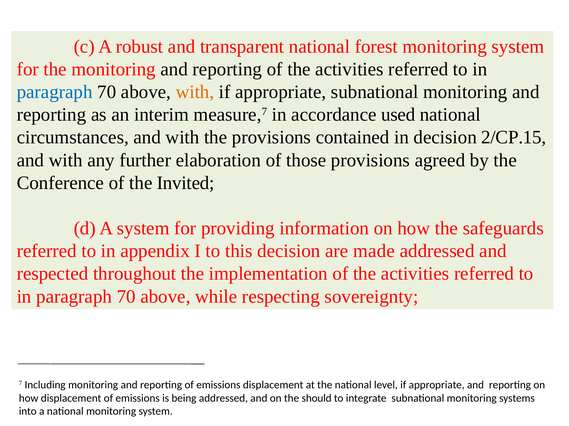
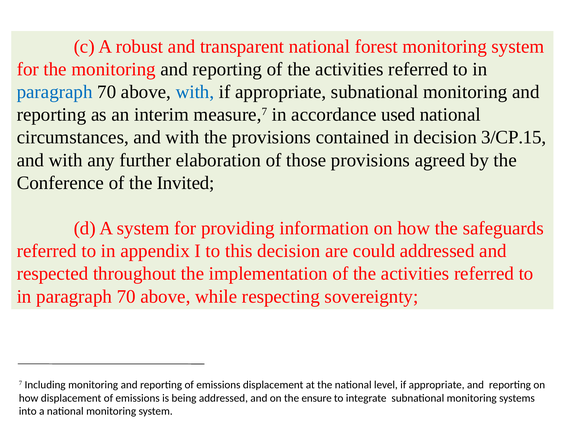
with colour: orange -> blue (195, 92)
2/CP.15: 2/CP.15 -> 3/CP.15 (514, 138)
made: made -> could (374, 251)
should: should -> ensure (317, 399)
